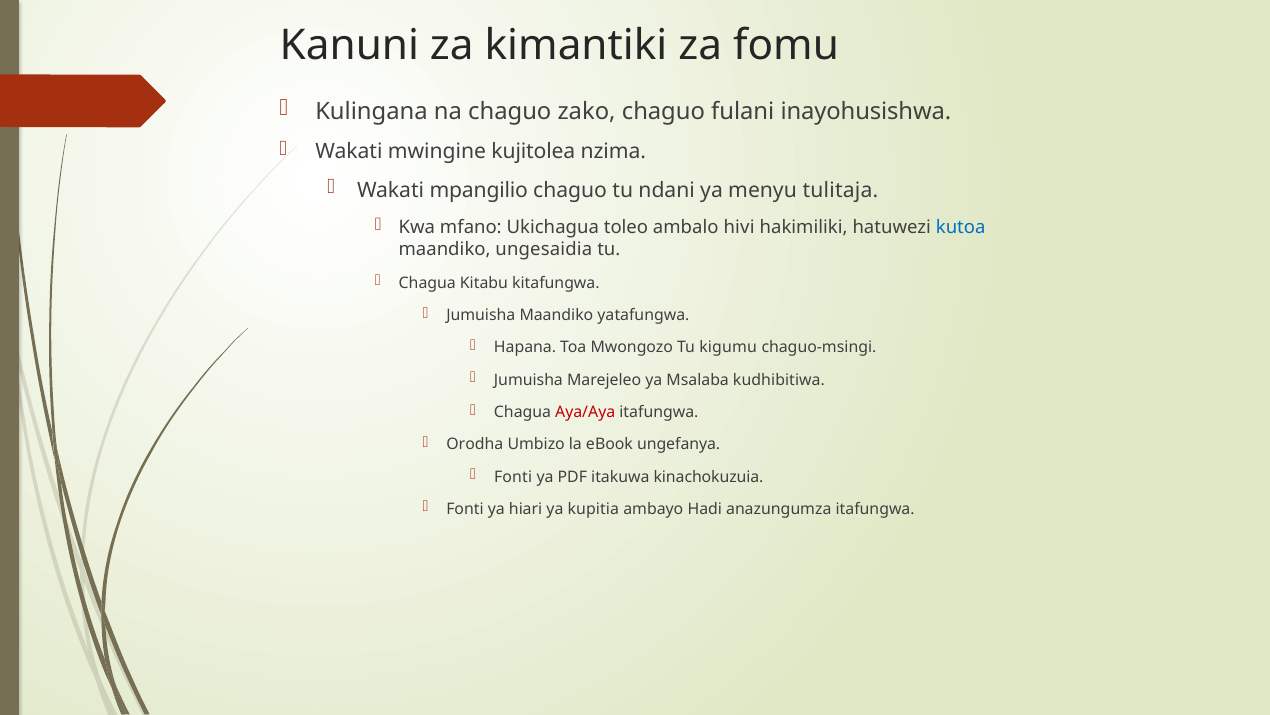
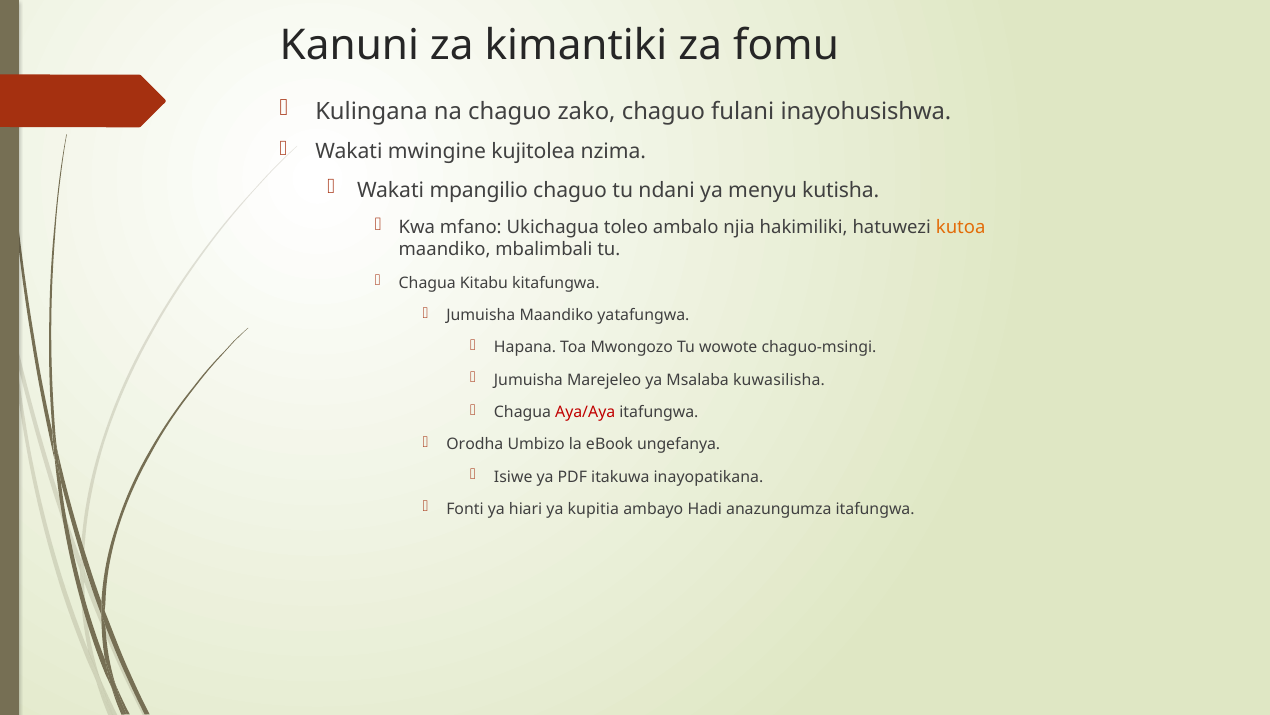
tulitaja: tulitaja -> kutisha (841, 190)
hivi: hivi -> njia (739, 227)
kutoa colour: blue -> orange (961, 227)
ungesaidia: ungesaidia -> mbalimbali (544, 249)
kigumu: kigumu -> wowote (728, 347)
kudhibitiwa: kudhibitiwa -> kuwasilisha (779, 380)
Fonti: Fonti -> Isiwe (513, 477)
kinachokuzuia: kinachokuzuia -> inayopatikana (708, 477)
